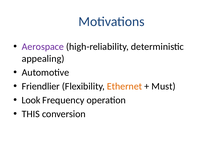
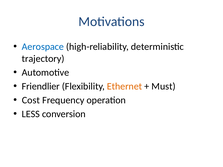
Aerospace colour: purple -> blue (43, 47)
appealing: appealing -> trajectory (43, 59)
Look: Look -> Cost (31, 100)
THIS: THIS -> LESS (31, 114)
